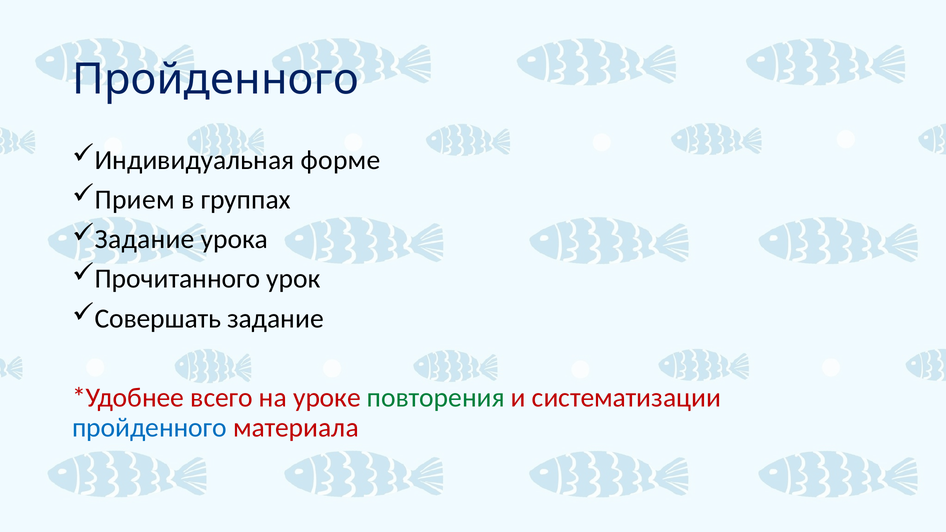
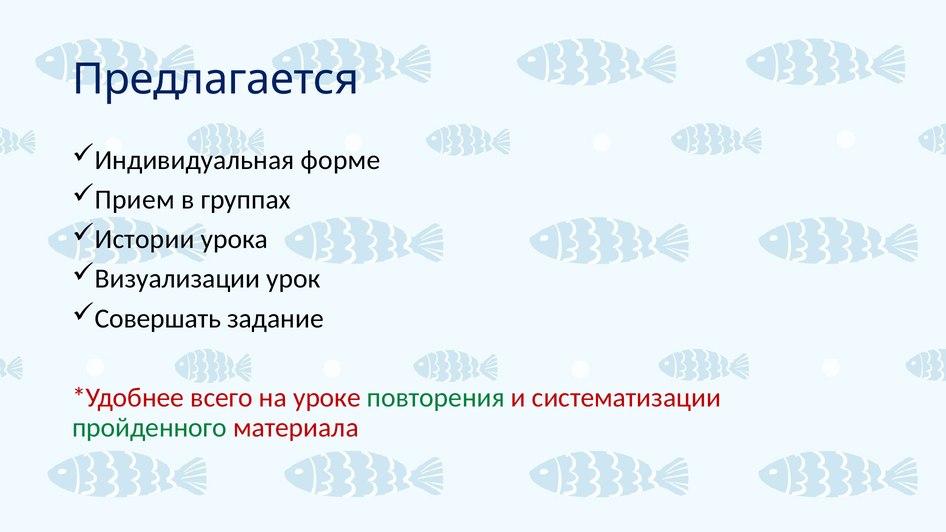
Пройденного: Пройденного -> Предлагается (216, 79)
Задание: Задание -> Истории (145, 239)
Прочитанного: Прочитанного -> Визуализации (178, 279)
пройденного colour: blue -> green (150, 428)
